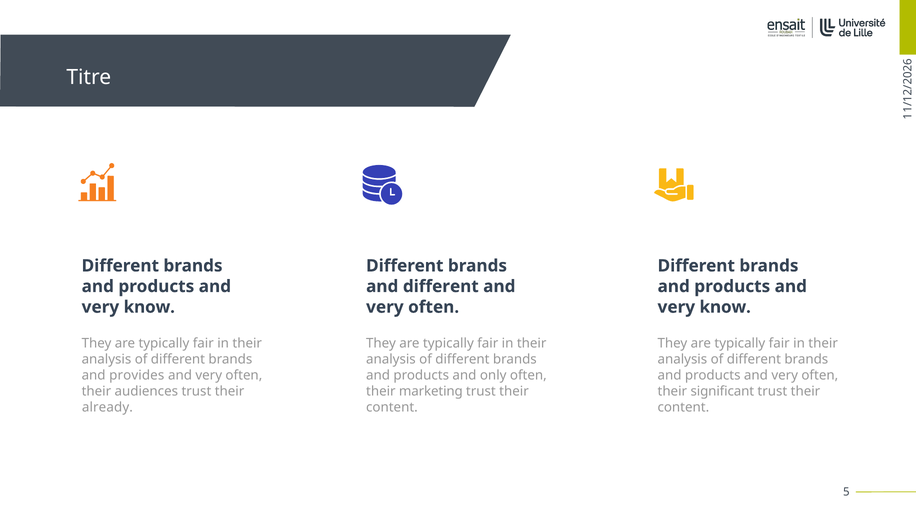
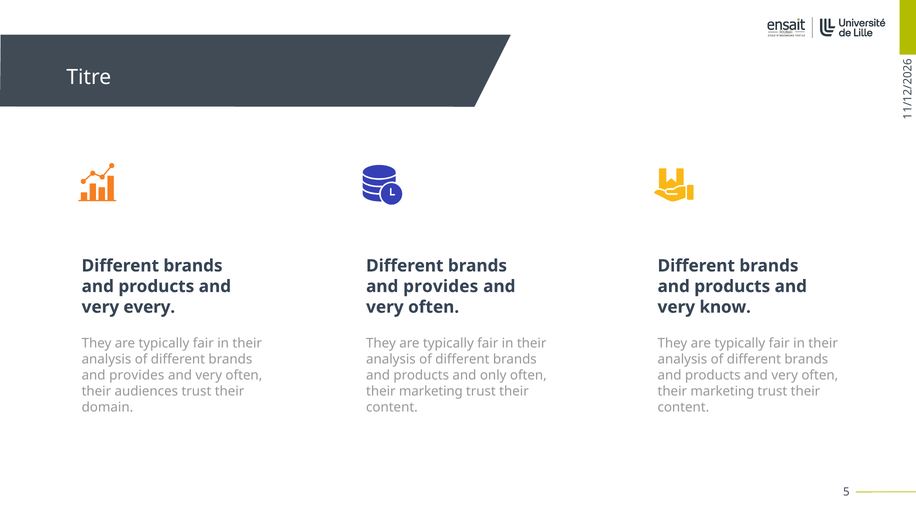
different: different -> provides (441, 286)
know: know -> every (149, 307)
significant: significant -> marketing (722, 391)
already: already -> domain (107, 407)
